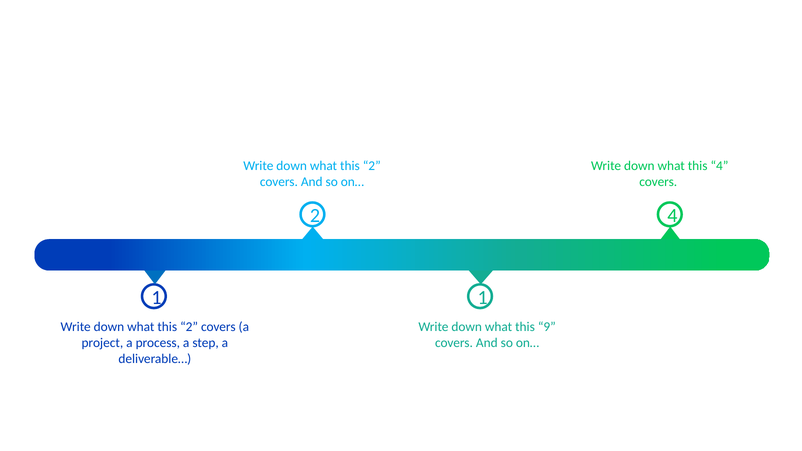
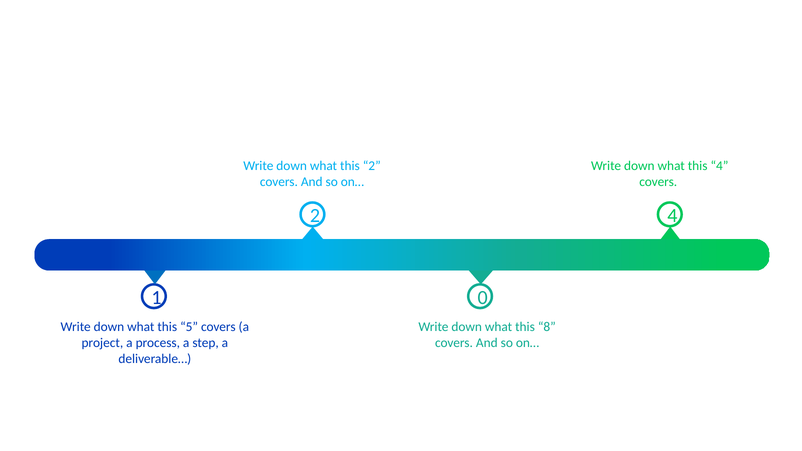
1 1: 1 -> 0 (483, 298)
2: 2 -> 5 (189, 327)
9: 9 -> 8 (547, 327)
